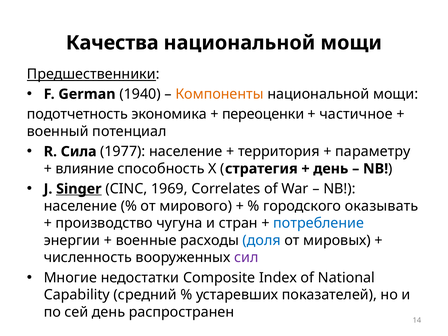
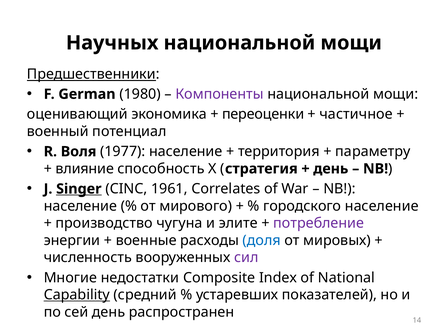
Качества: Качества -> Научных (112, 43)
1940: 1940 -> 1980 (140, 94)
Компоненты colour: orange -> purple (220, 94)
подотчетность: подотчетность -> оценивающий (77, 114)
Сила: Сила -> Воля (79, 152)
1969: 1969 -> 1961 (169, 189)
городского оказывать: оказывать -> население (382, 206)
стран: стран -> элите (238, 223)
потребление colour: blue -> purple (319, 223)
Capability underline: none -> present (77, 295)
